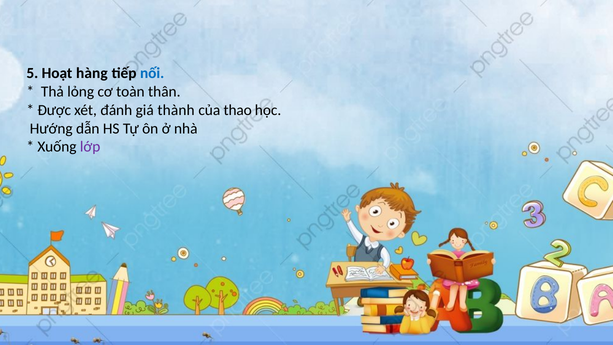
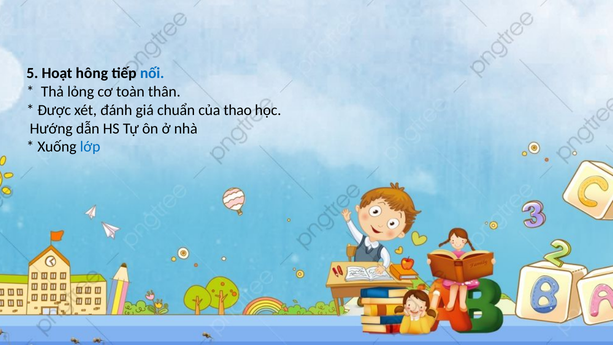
hàng: hàng -> hông (92, 73)
thành: thành -> chuẩn (176, 110)
lớp colour: purple -> blue (90, 147)
